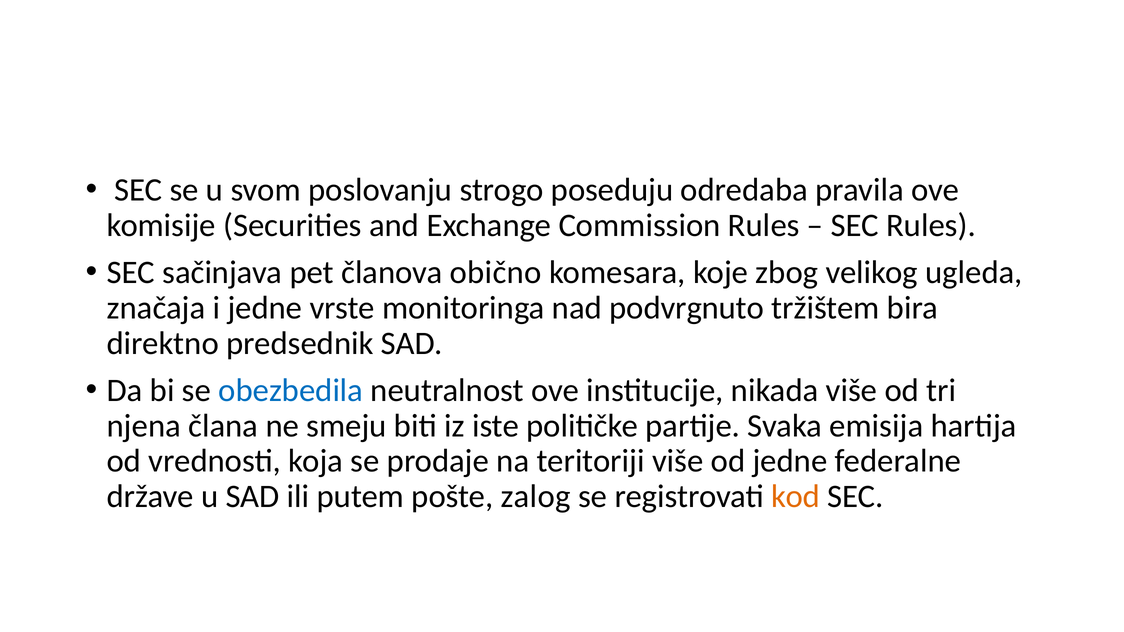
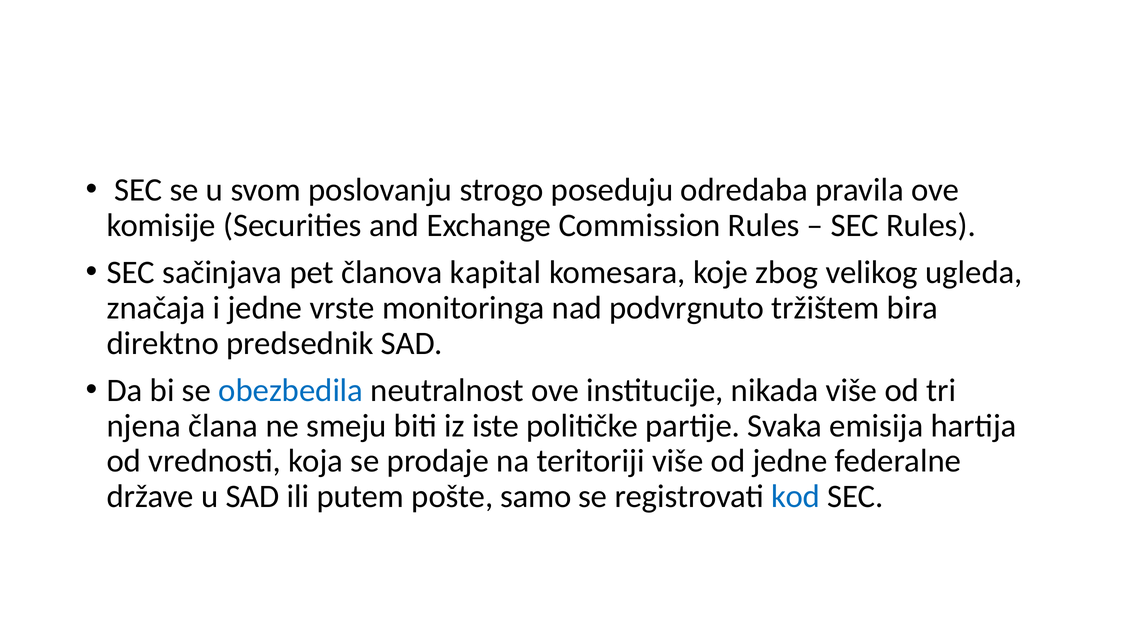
obično: obično -> kapital (496, 273)
zalog: zalog -> samo (536, 497)
kod colour: orange -> blue (796, 497)
